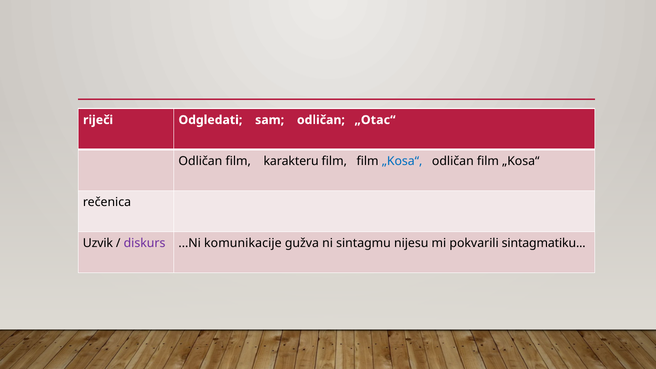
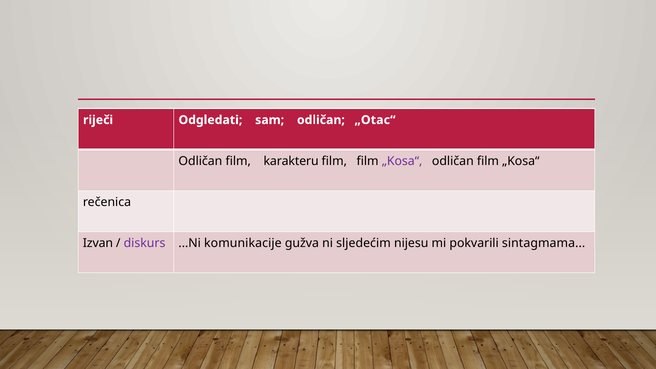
„Kosa“ colour: blue -> purple (402, 161)
Uzvik: Uzvik -> Izvan (98, 243)
sintagmu: sintagmu -> sljedećim (363, 243)
sintagmatiku: sintagmatiku -> sintagmama (544, 243)
